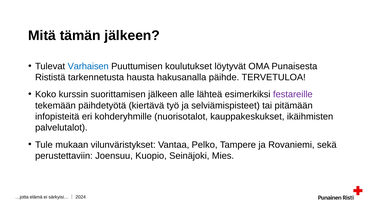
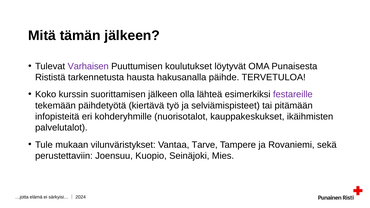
Varhaisen colour: blue -> purple (88, 66)
alle: alle -> olla (187, 94)
Pelko: Pelko -> Tarve (205, 145)
